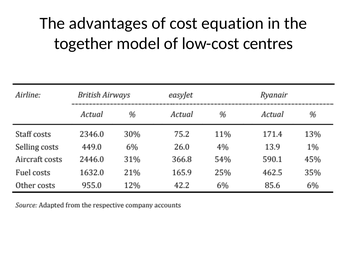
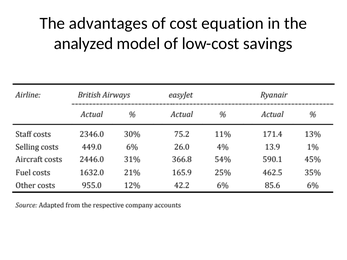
together: together -> analyzed (84, 44)
centres: centres -> savings (268, 44)
